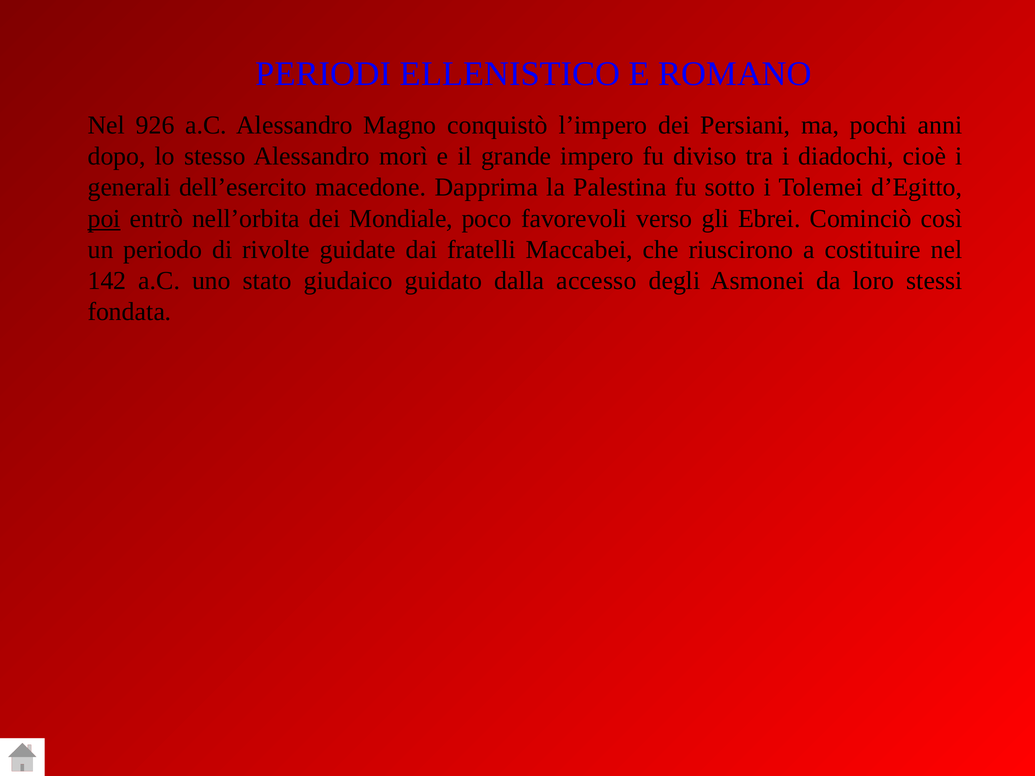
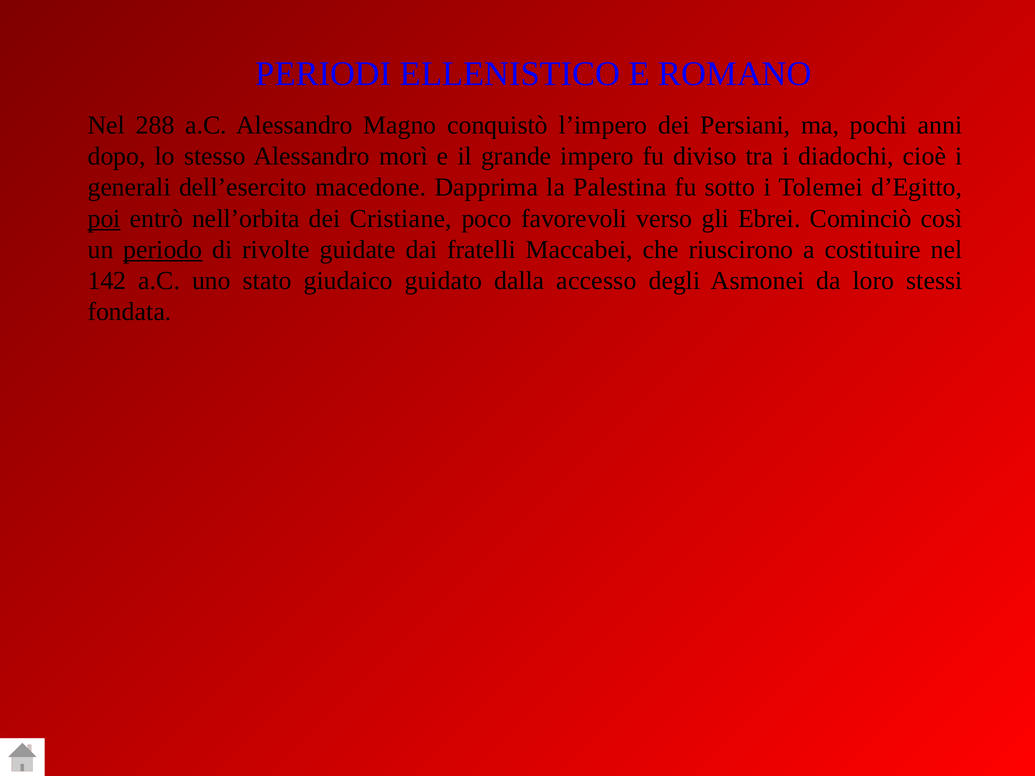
926: 926 -> 288 (155, 125)
Mondiale: Mondiale -> Cristiane (401, 219)
periodo underline: none -> present (163, 250)
